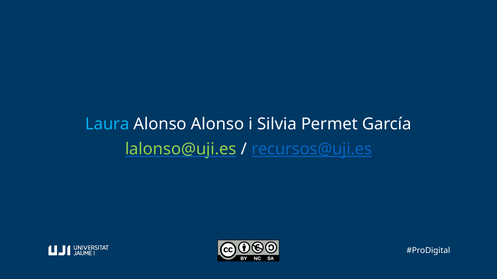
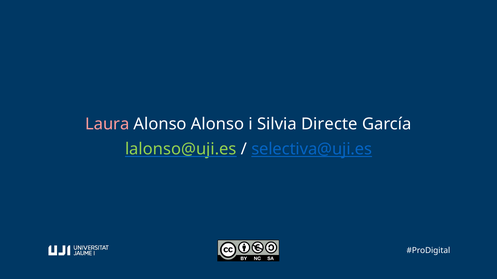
Laura colour: light blue -> pink (107, 124)
Permet: Permet -> Directe (329, 124)
recursos@uji.es: recursos@uji.es -> selectiva@uji.es (312, 149)
